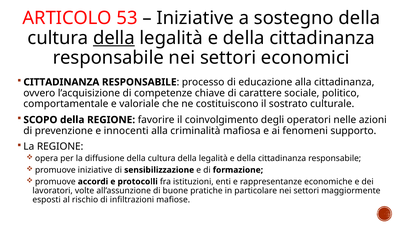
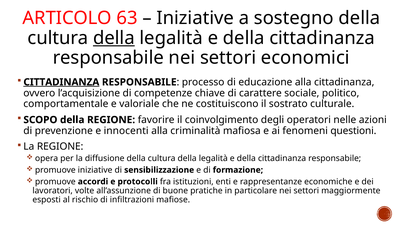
53: 53 -> 63 (127, 18)
CITTADINANZA underline: none -> present (61, 82)
supporto: supporto -> questioni (353, 131)
